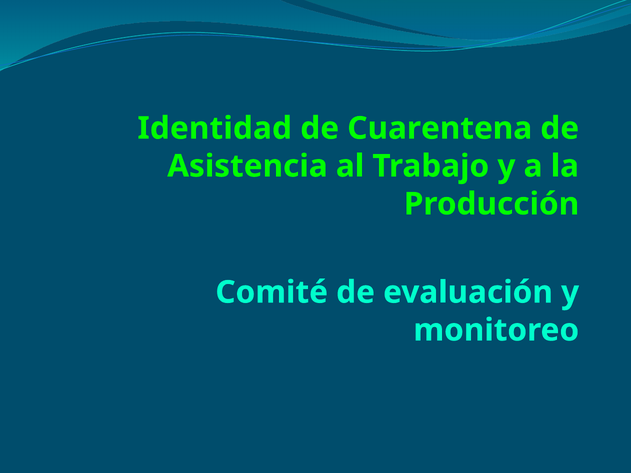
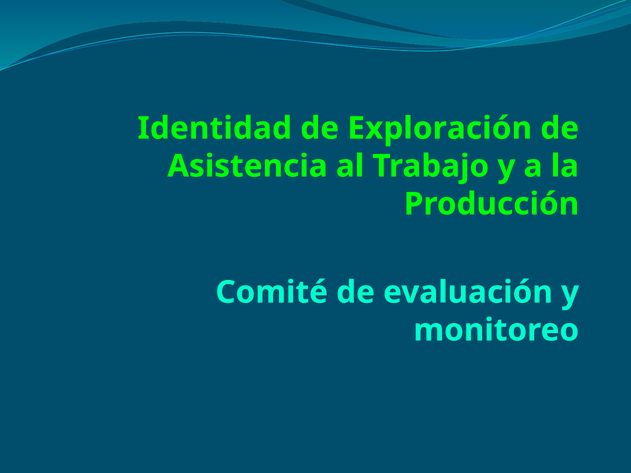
Cuarentena: Cuarentena -> Exploración (440, 128)
